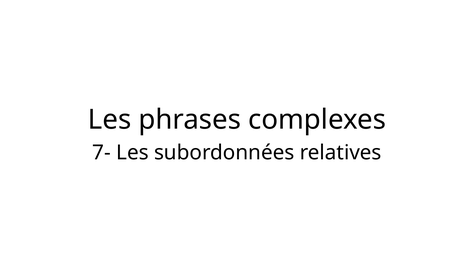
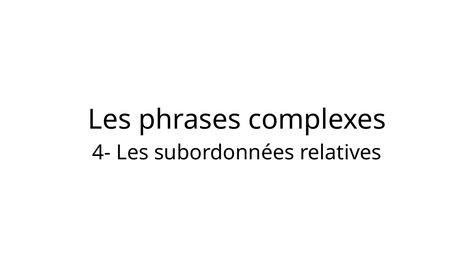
7-: 7- -> 4- (102, 152)
